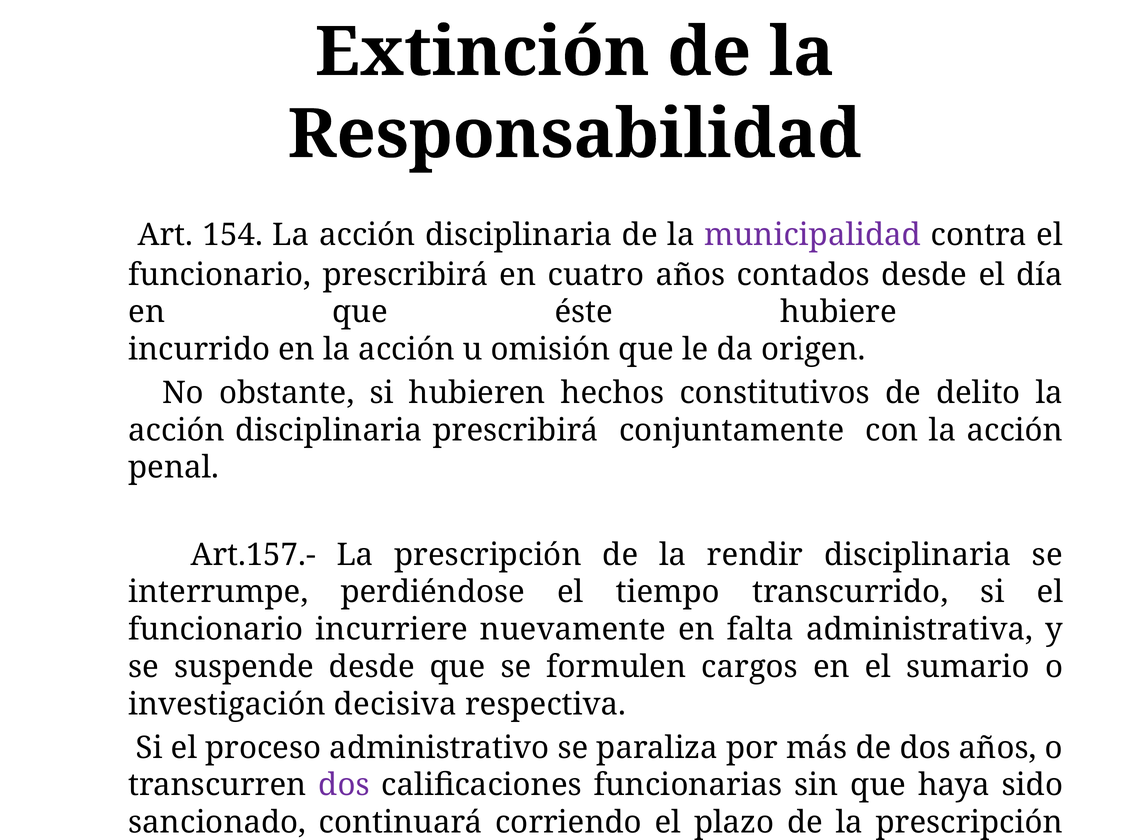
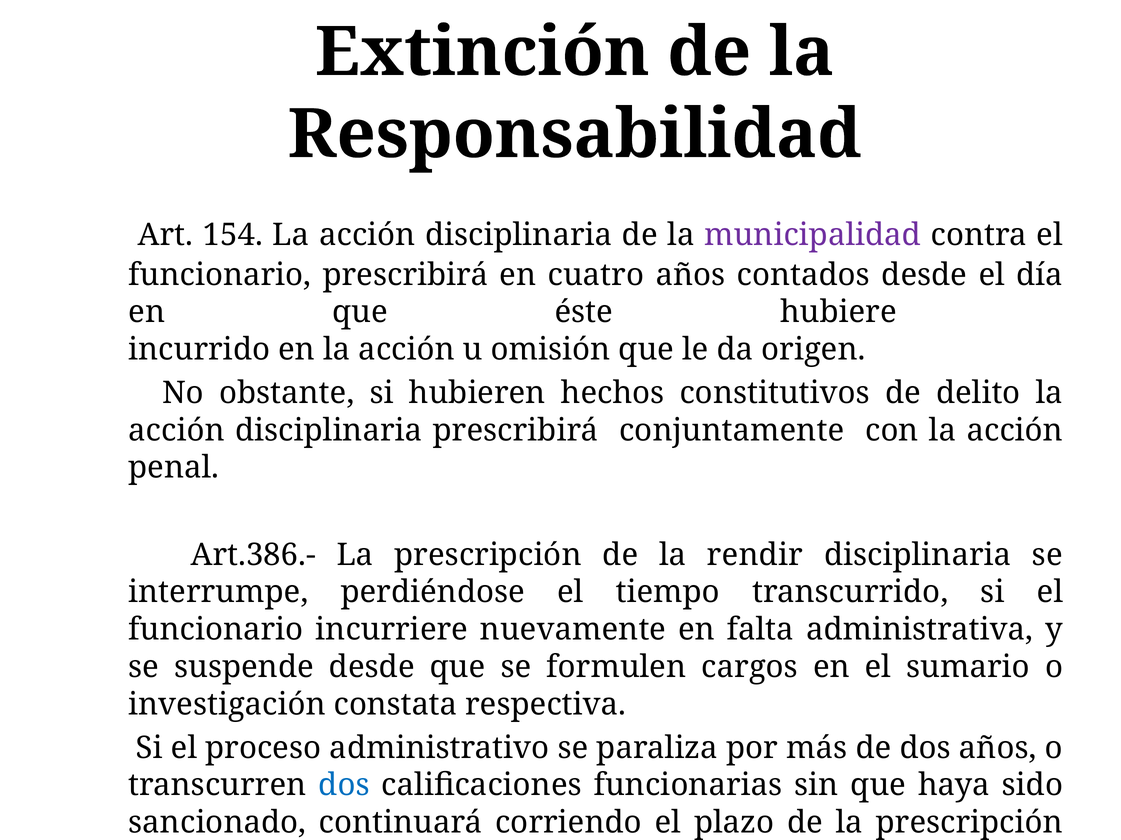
Art.157.-: Art.157.- -> Art.386.- (253, 555)
decisiva: decisiva -> constata (396, 705)
dos colour: purple -> blue (344, 786)
